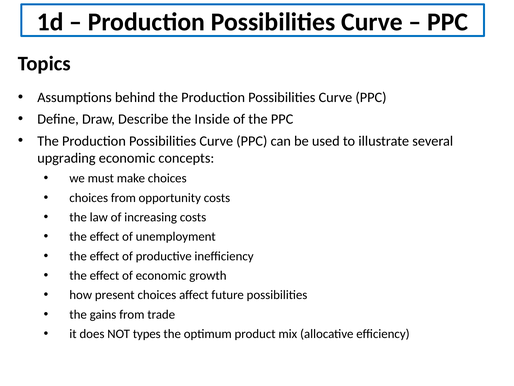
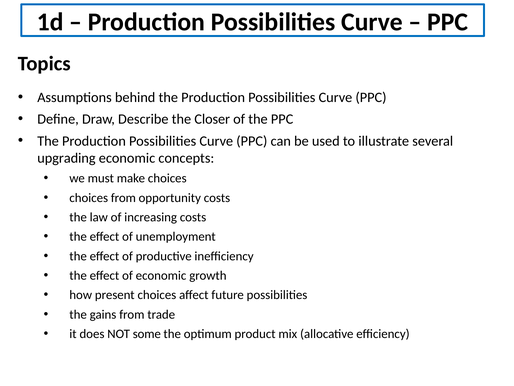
Inside: Inside -> Closer (212, 119)
types: types -> some (147, 334)
